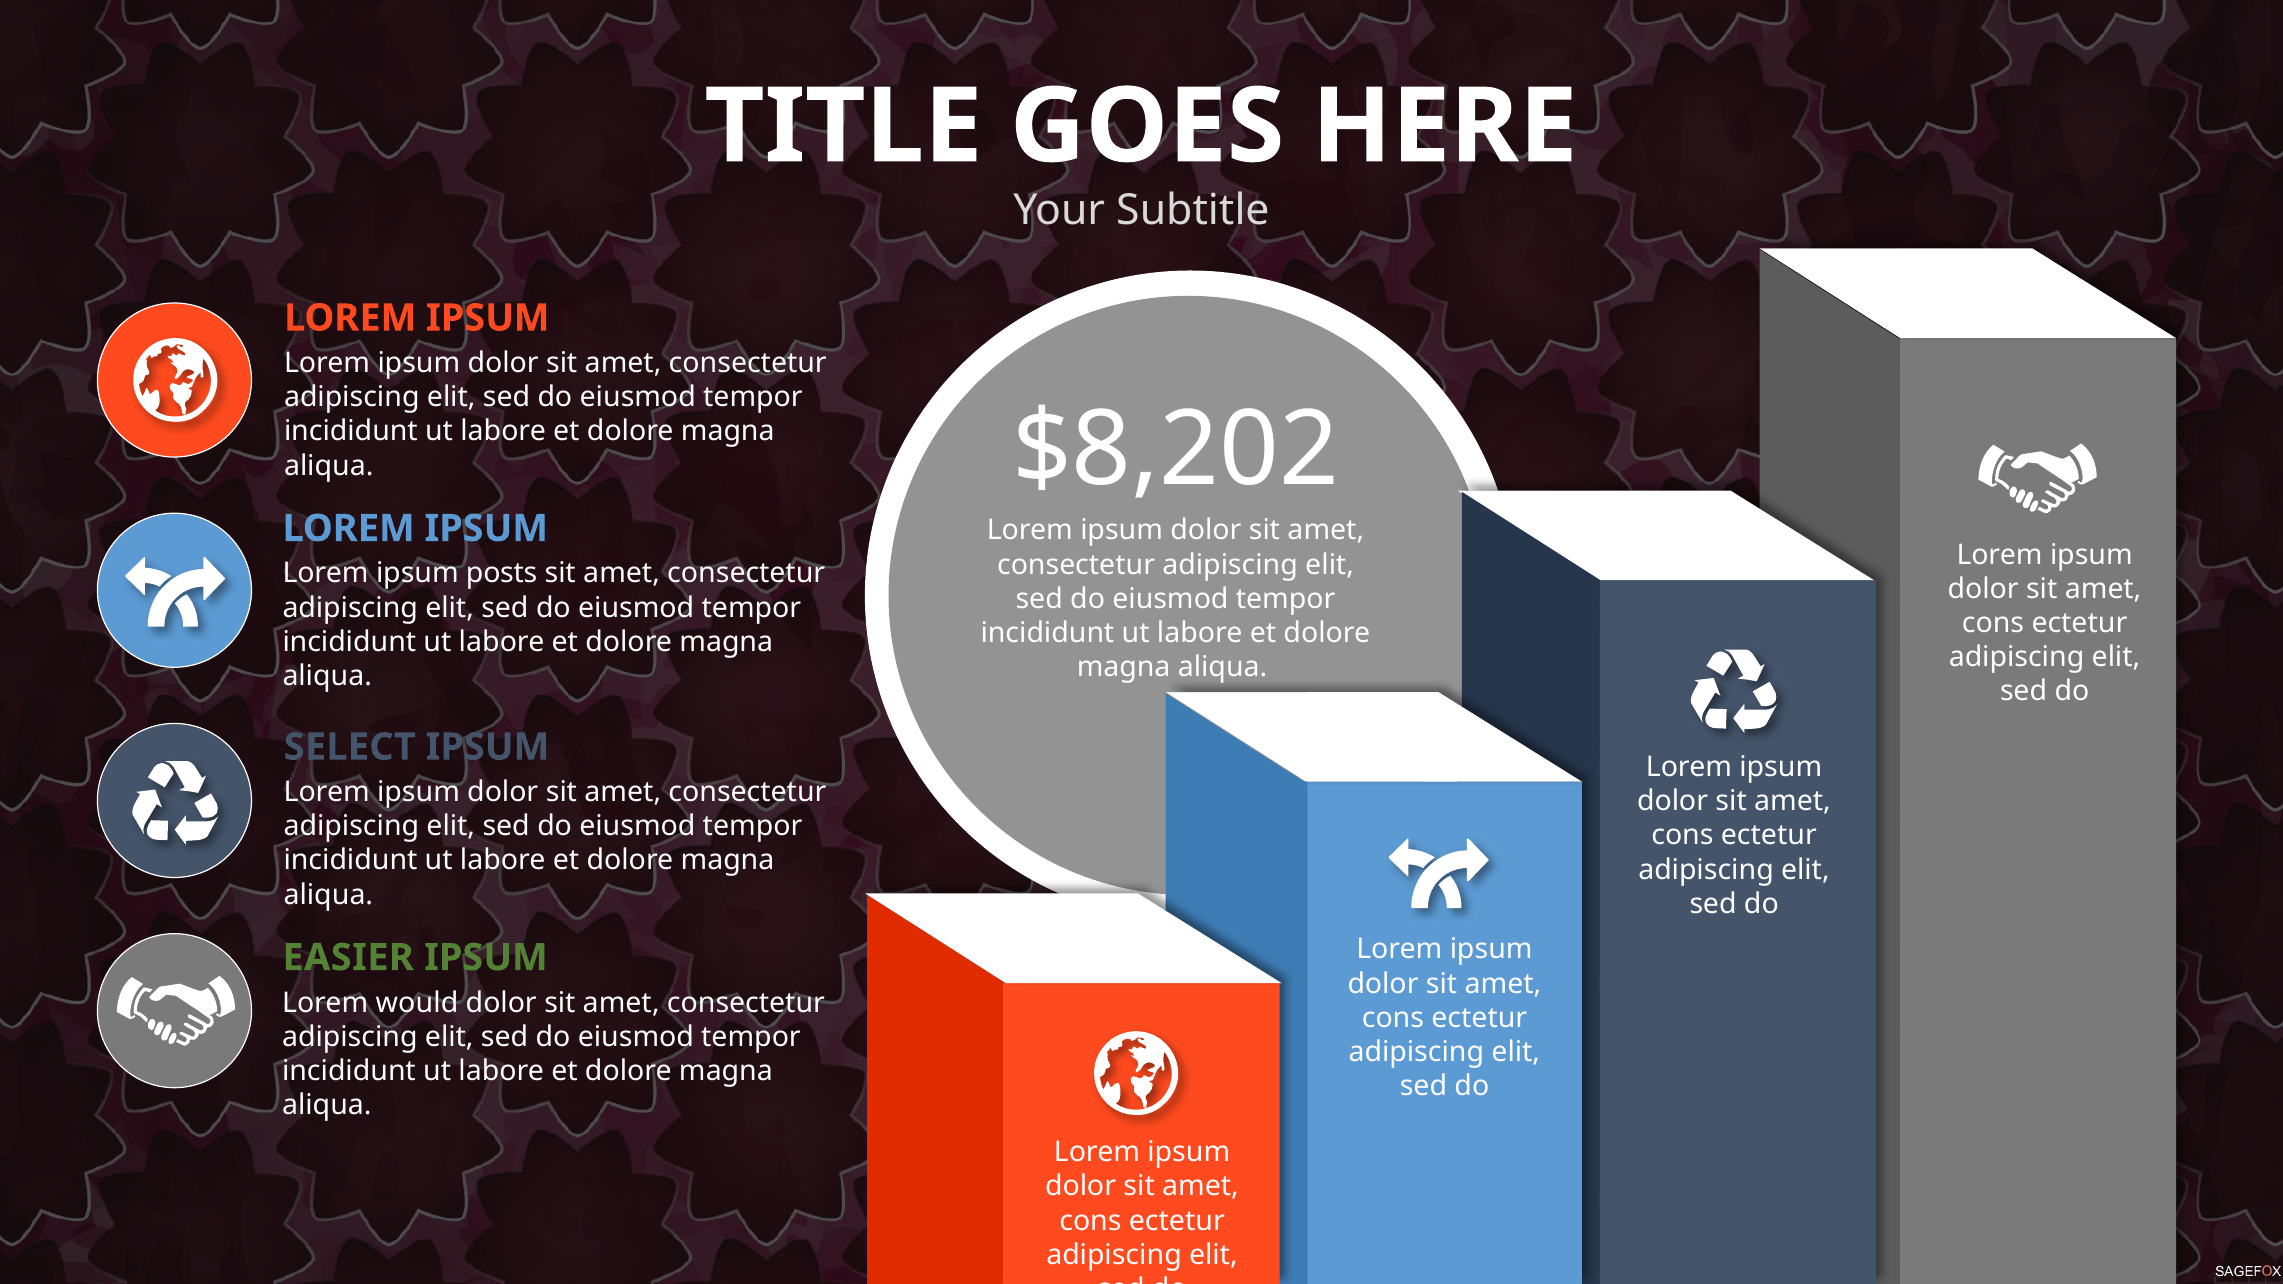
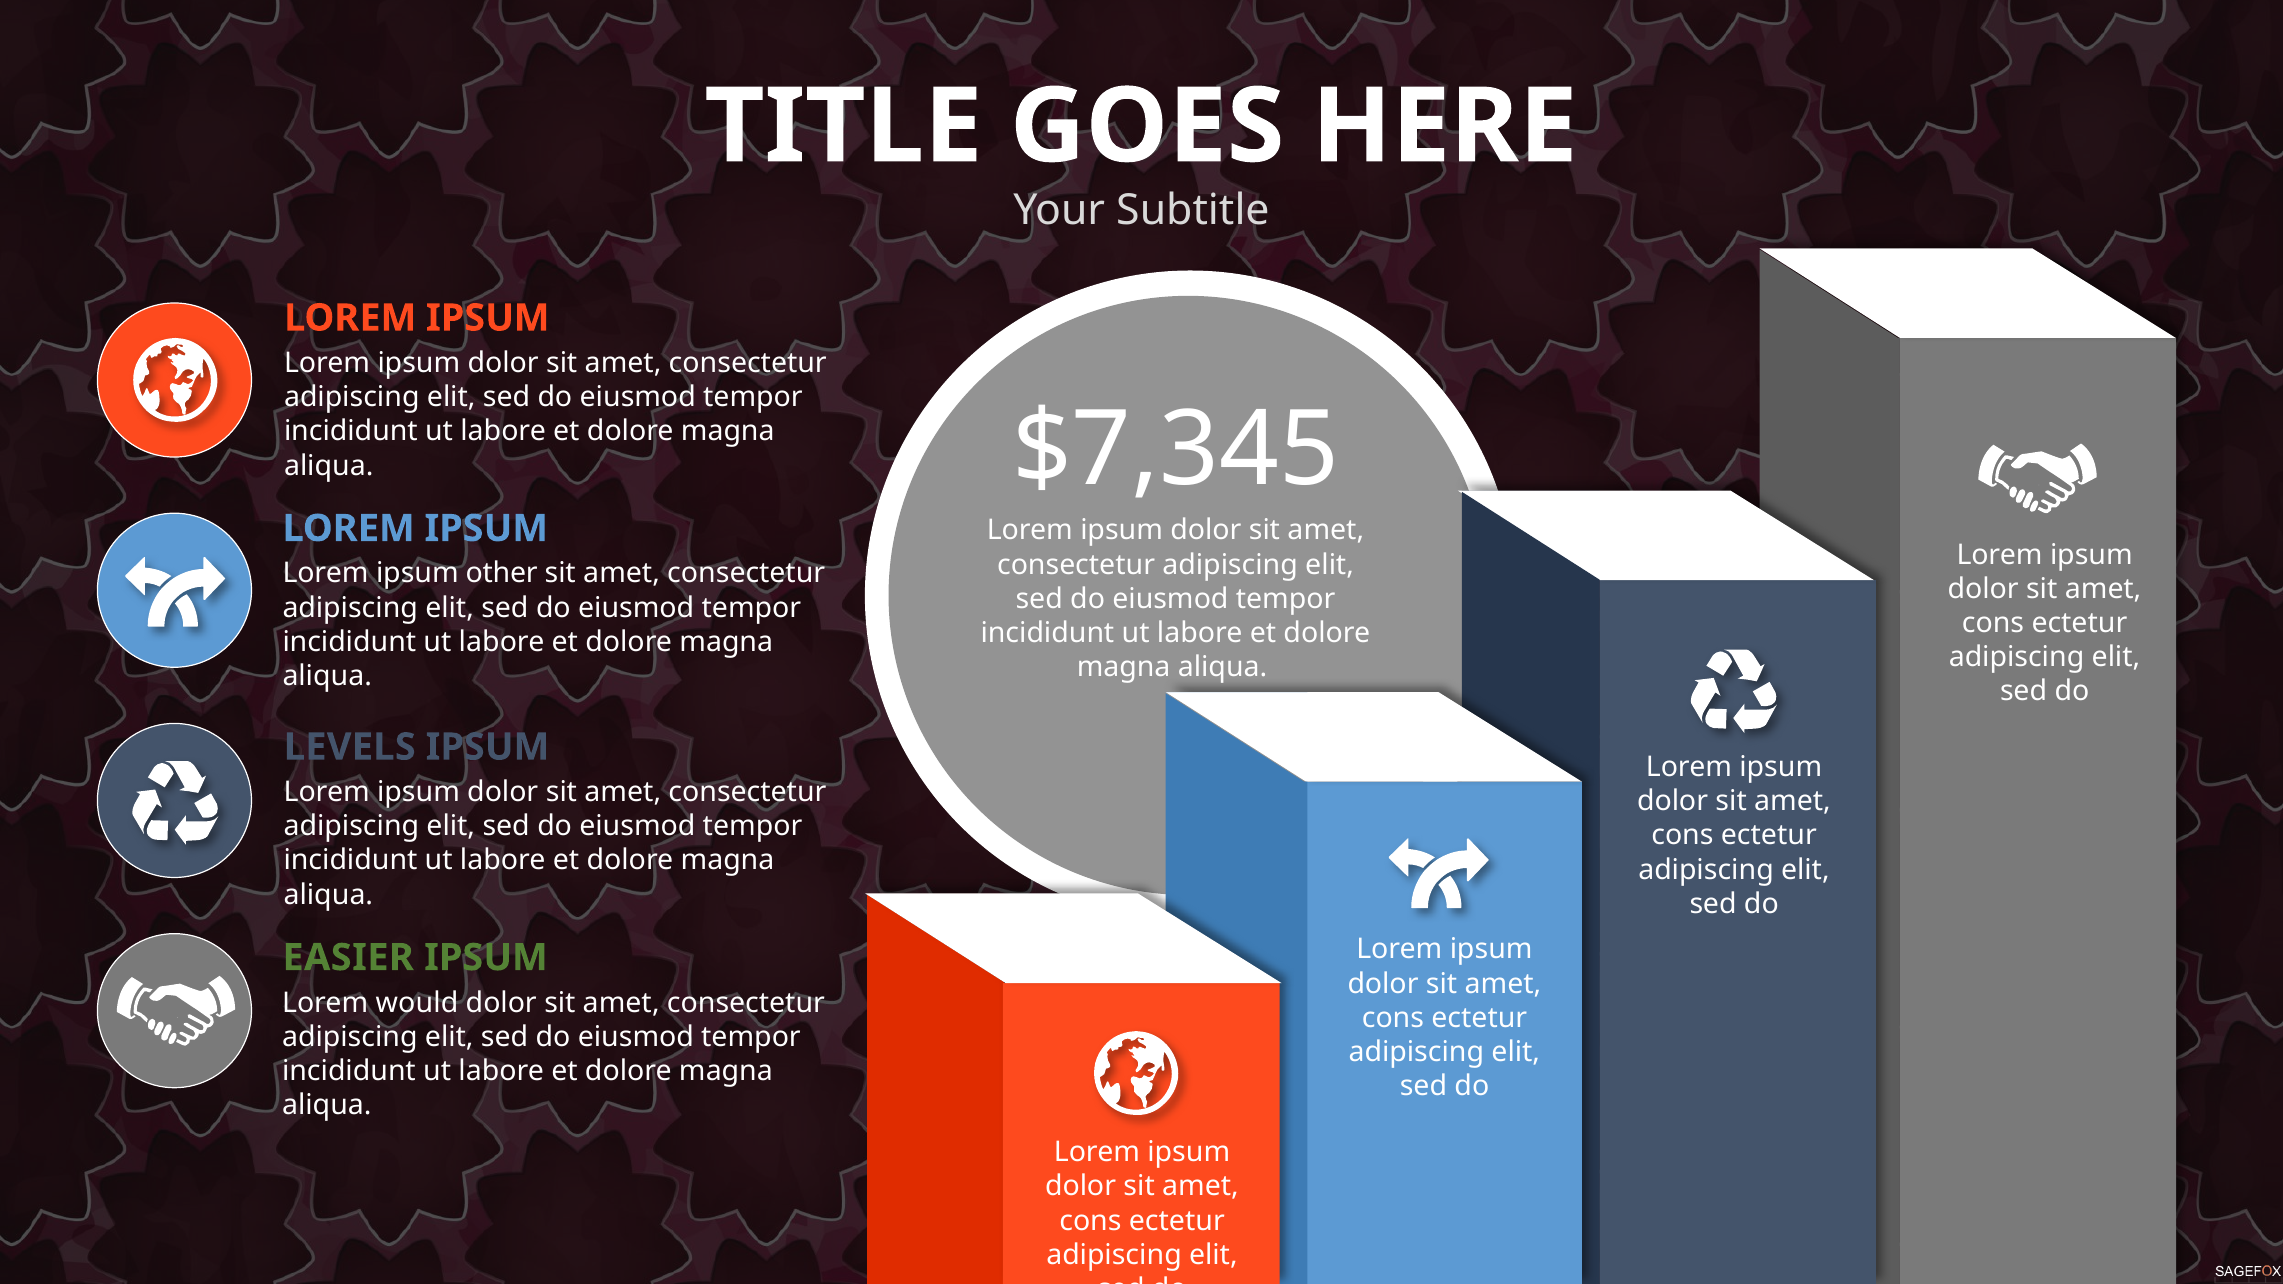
$8,202: $8,202 -> $7,345 (1176, 450)
posts: posts -> other (502, 574)
SELECT: SELECT -> LEVELS (350, 747)
